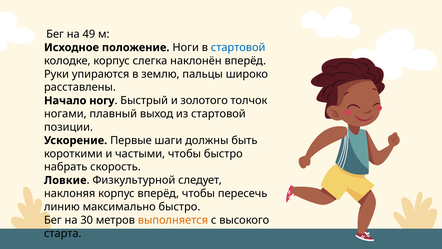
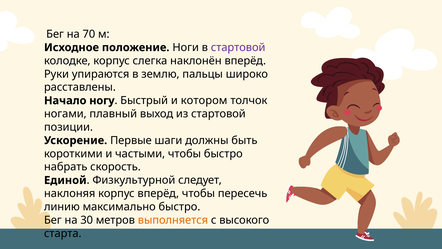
49: 49 -> 70 (89, 34)
стартовой colour: blue -> purple (238, 47)
золотого: золотого -> котором (204, 100)
Ловкие: Ловкие -> Единой (65, 180)
